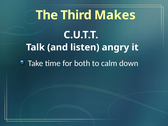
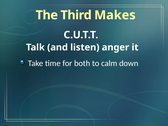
angry: angry -> anger (115, 47)
